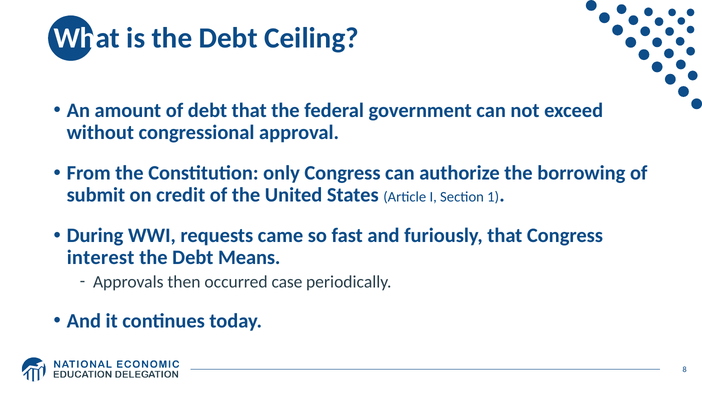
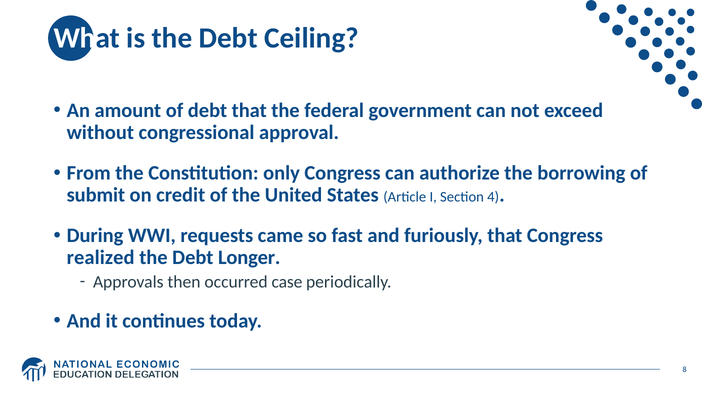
1: 1 -> 4 (493, 197)
interest: interest -> realized (101, 258)
Means: Means -> Longer (249, 258)
